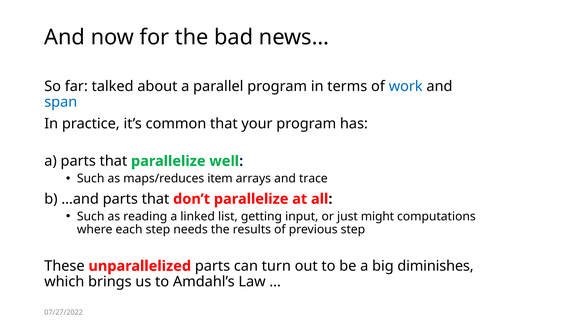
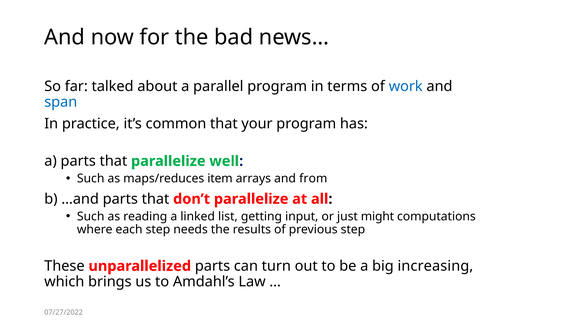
trace: trace -> from (313, 178)
diminishes: diminishes -> increasing (435, 266)
